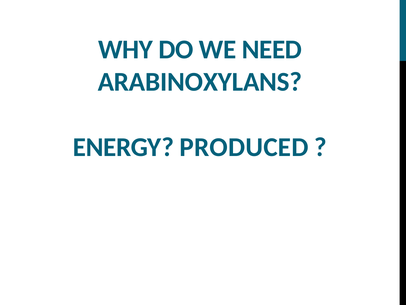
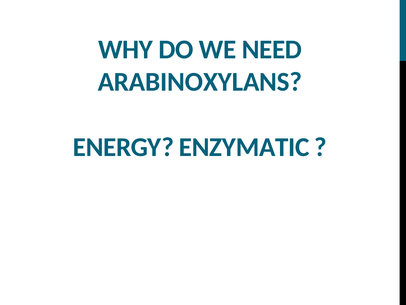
PRODUCED: PRODUCED -> ENZYMATIC (244, 147)
